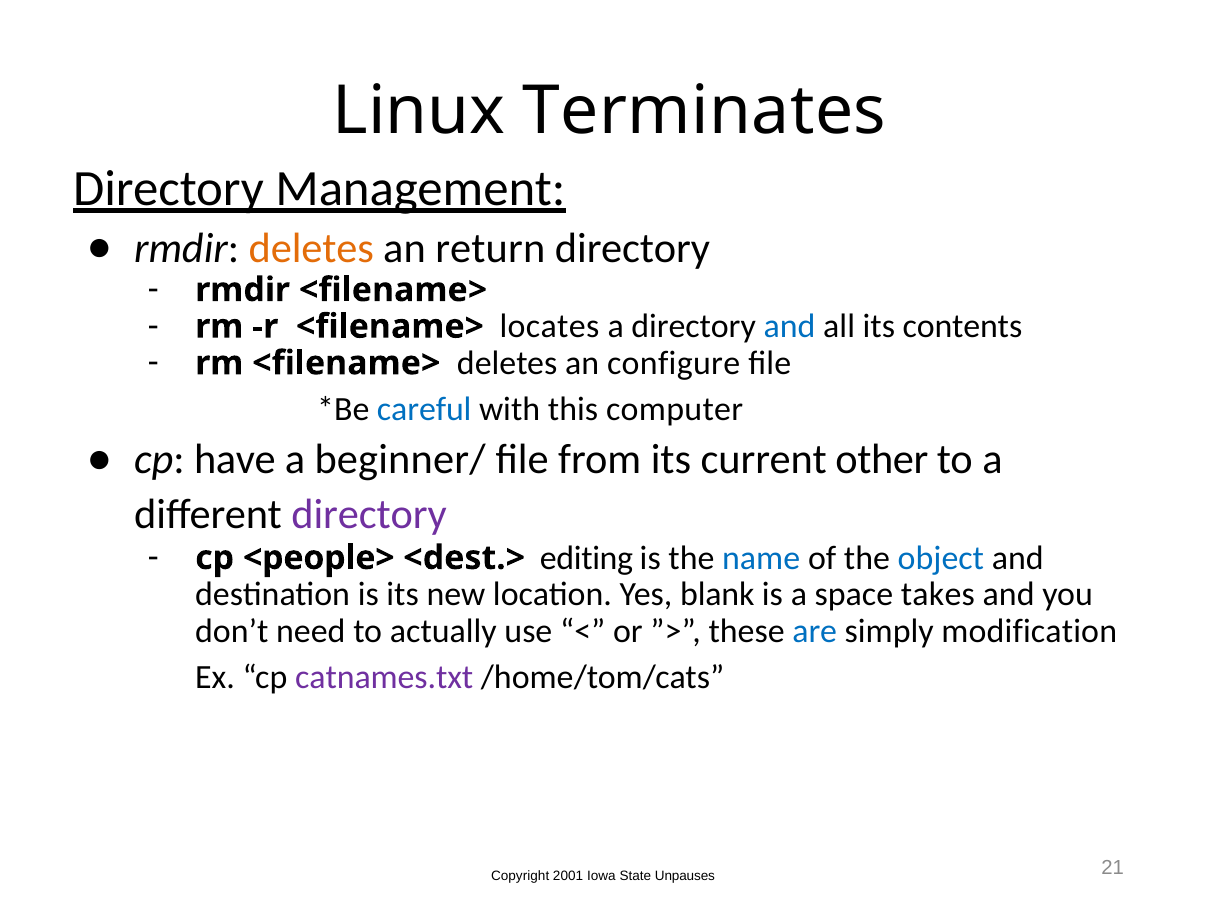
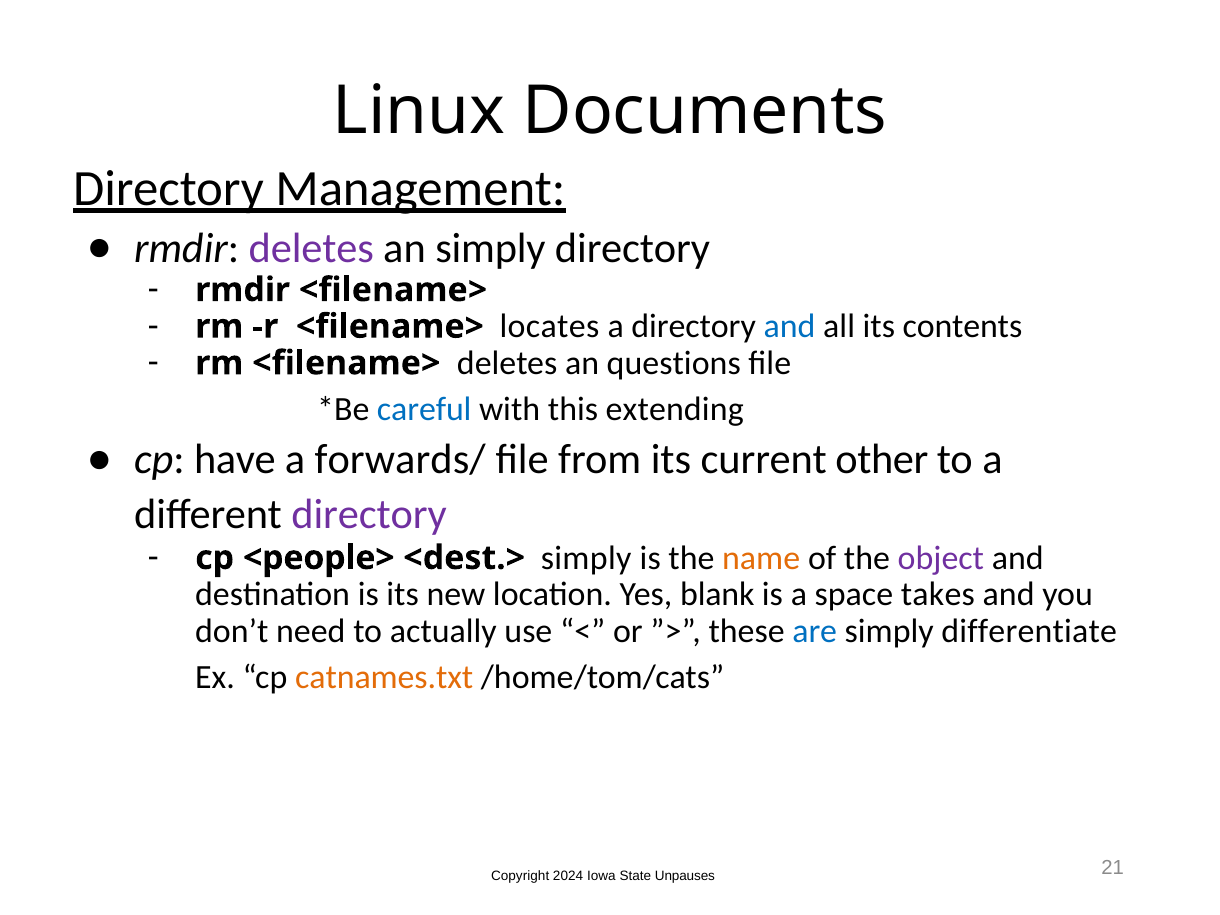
Terminates: Terminates -> Documents (705, 111)
deletes colour: orange -> purple (311, 249)
an return: return -> simply (490, 249)
configure: configure -> questions (674, 363)
computer: computer -> extending (675, 409)
beginner/: beginner/ -> forwards/ (400, 460)
<dest.> editing: editing -> simply (586, 558)
name colour: blue -> orange (761, 558)
object colour: blue -> purple (941, 558)
modification: modification -> differentiate (1029, 631)
catnames.txt colour: purple -> orange (384, 677)
2001: 2001 -> 2024 (568, 876)
